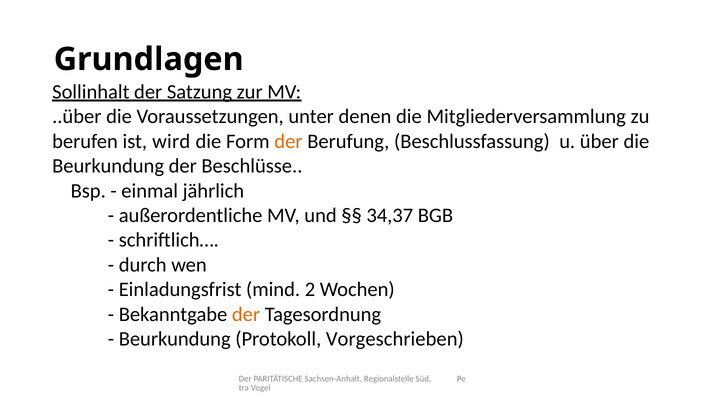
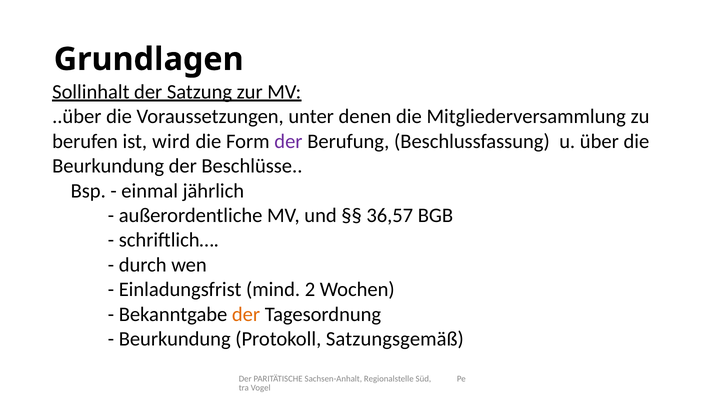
der colour: orange -> purple (288, 141)
34,37: 34,37 -> 36,57 (390, 215)
Vorgeschrieben: Vorgeschrieben -> Satzungsgemäß (395, 339)
